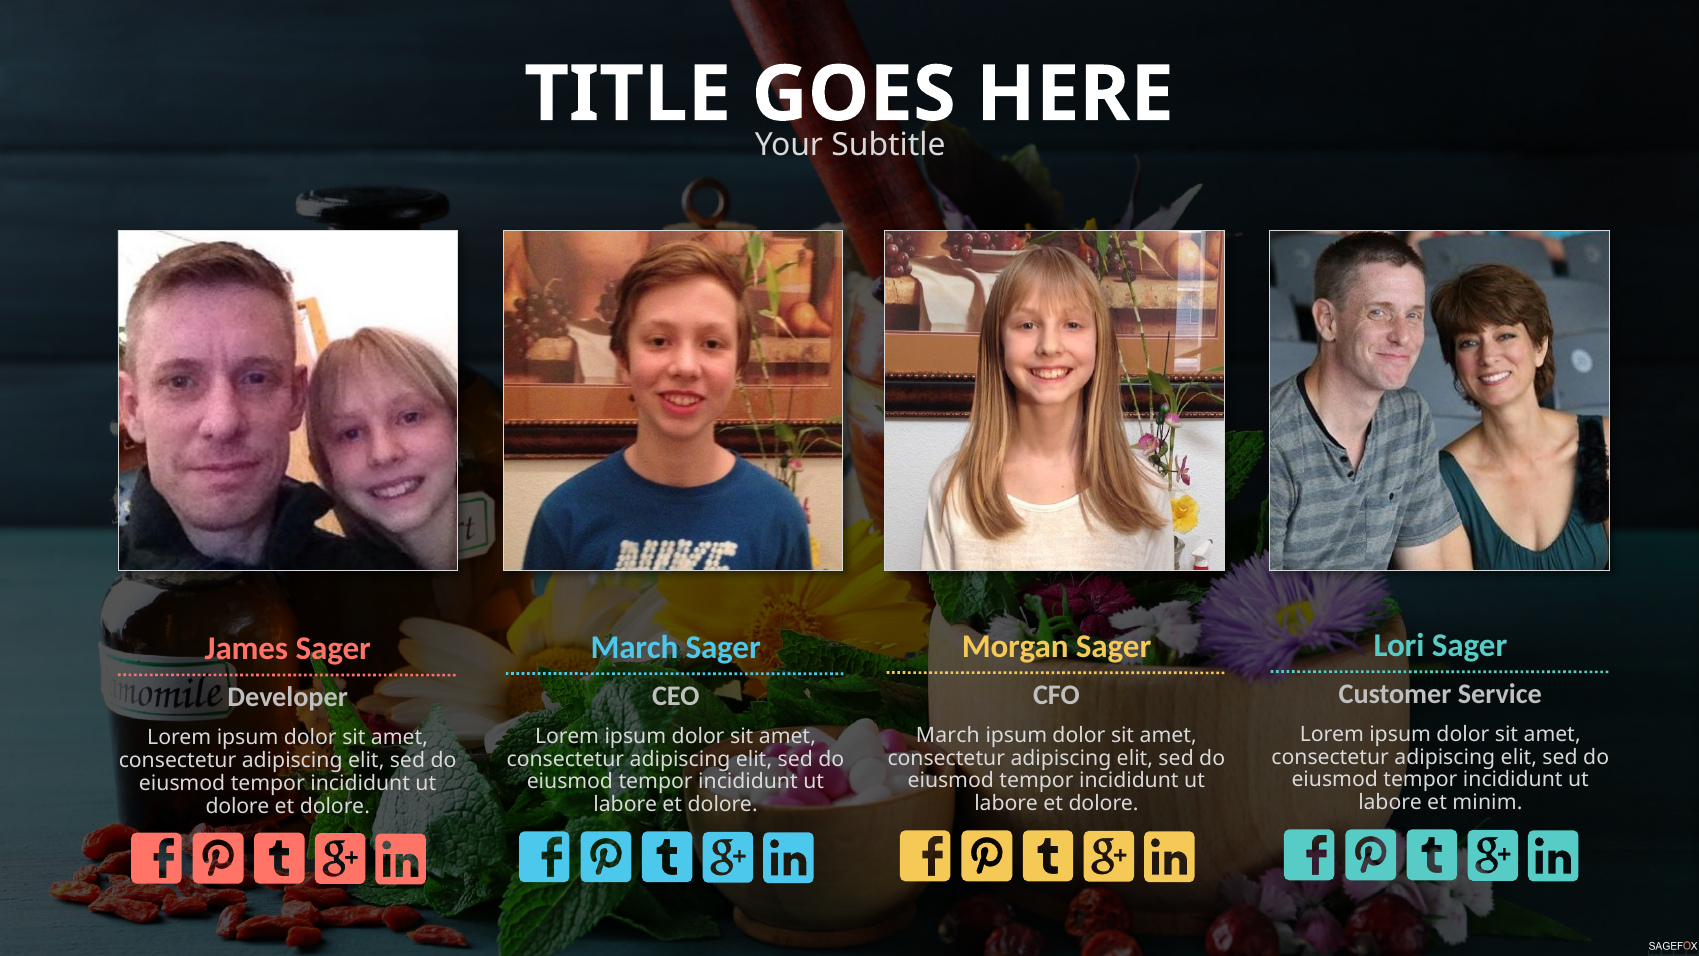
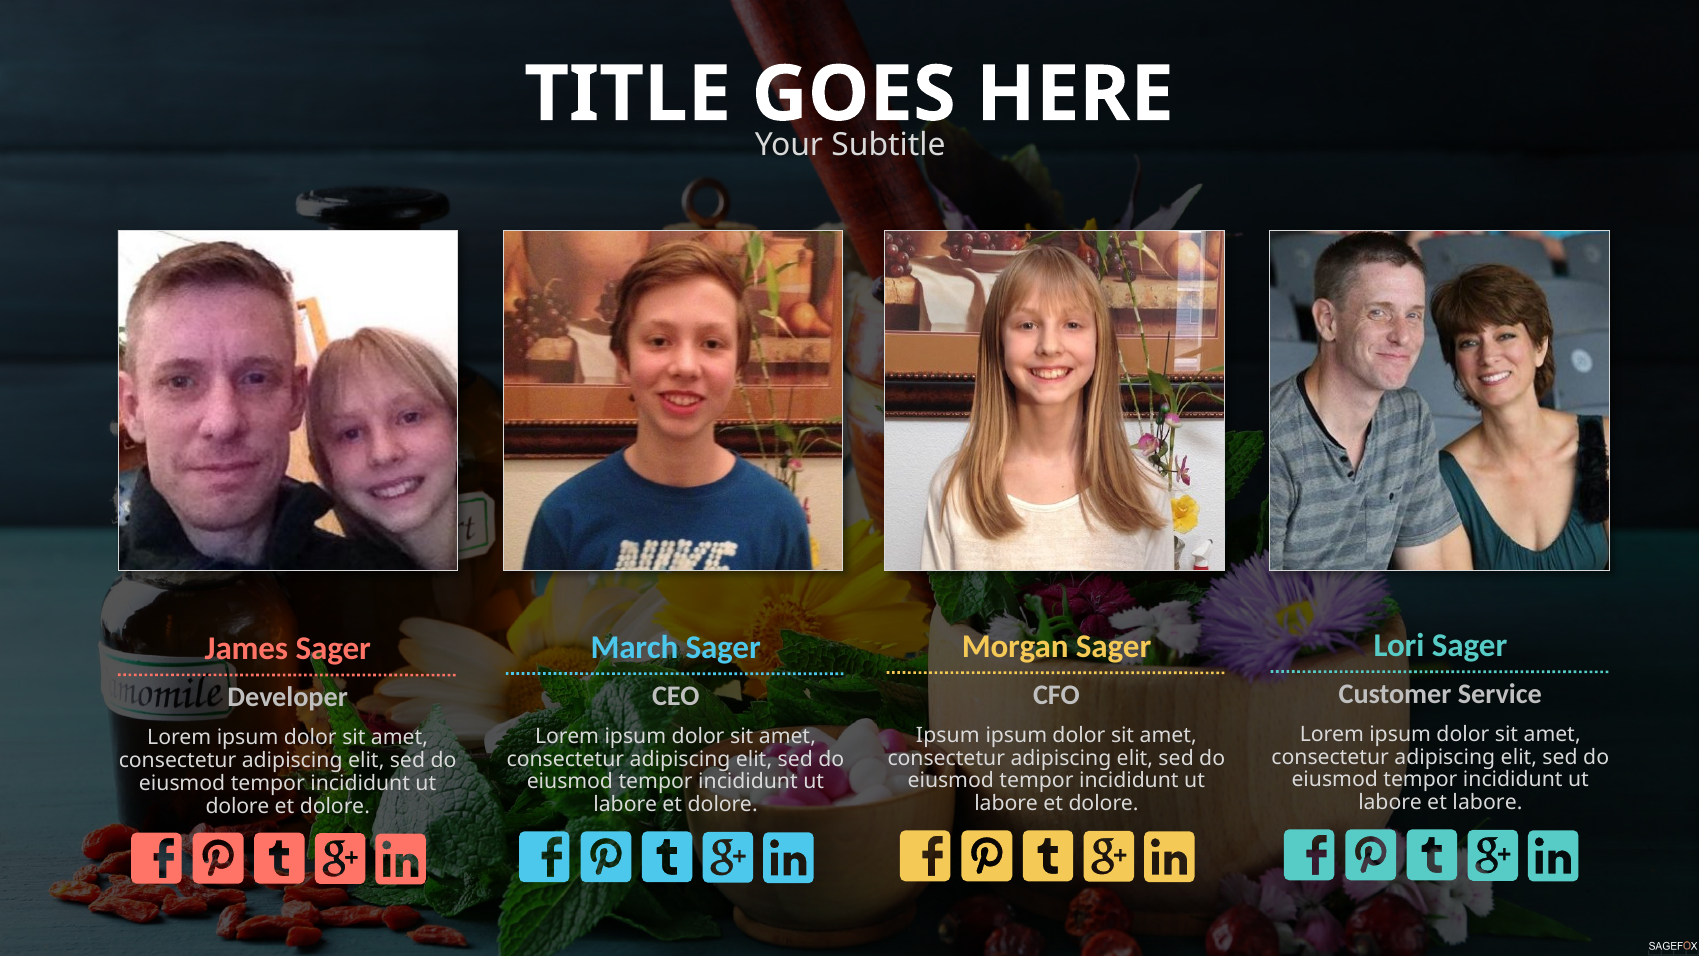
March: March -> Ipsum (948, 735)
et minim: minim -> labore (1487, 803)
